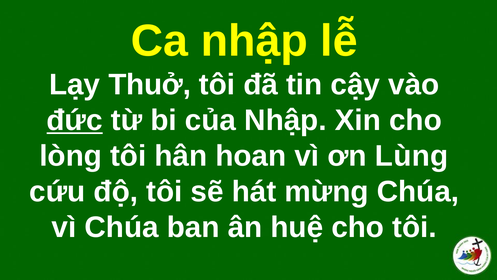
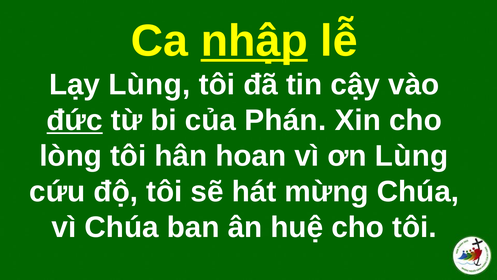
nhập underline: none -> present (254, 41)
Lạy Thuở: Thuở -> Lùng (149, 85)
của Nhập: Nhập -> Phán (285, 120)
